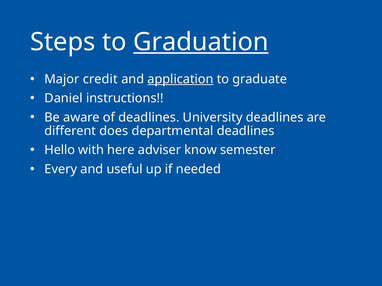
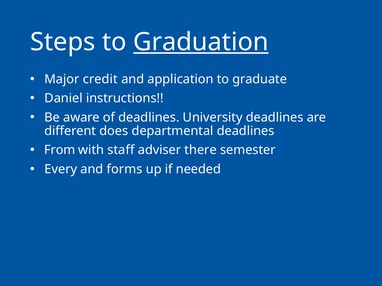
application underline: present -> none (180, 79)
Hello: Hello -> From (60, 150)
here: here -> staff (121, 150)
know: know -> there (201, 150)
useful: useful -> forms (125, 169)
